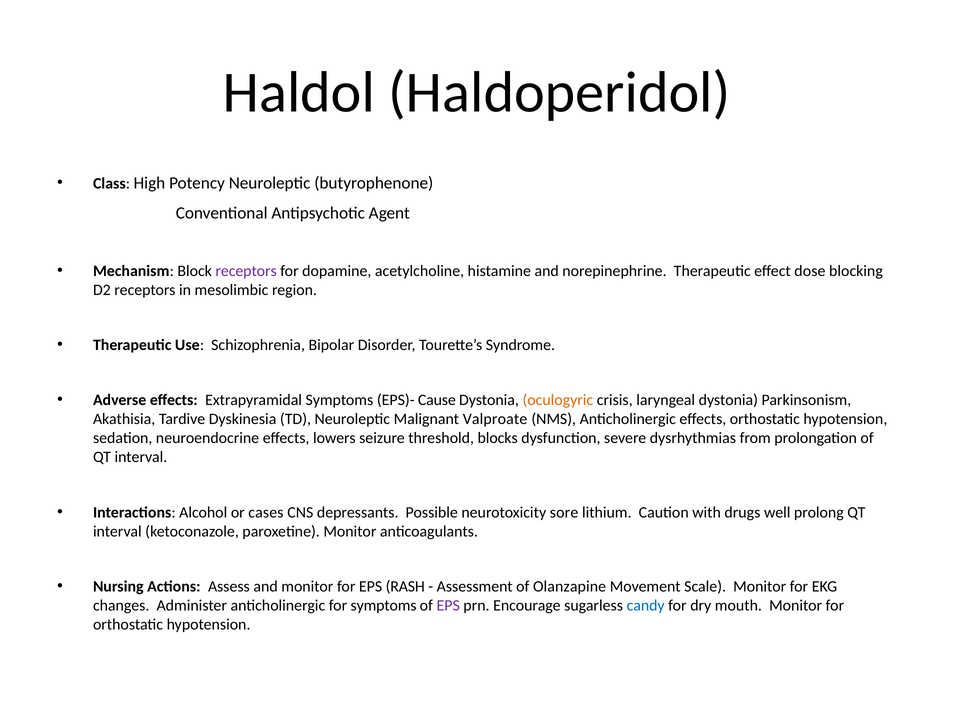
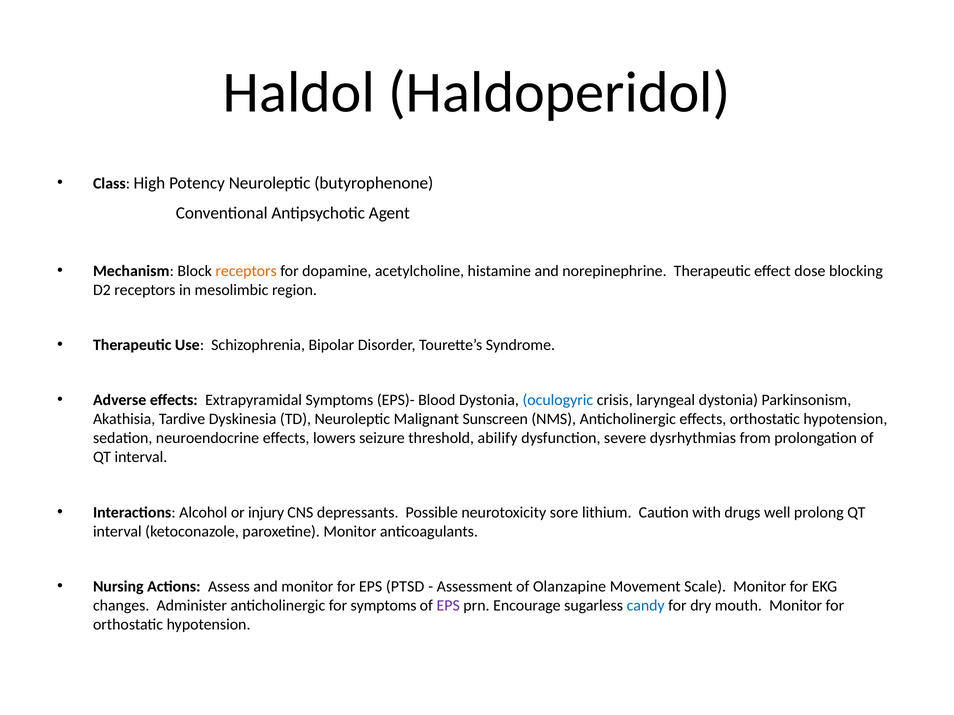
receptors colour: purple -> orange (246, 271)
Cause: Cause -> Blood (437, 400)
oculogyric colour: orange -> blue (558, 400)
Valproate: Valproate -> Sunscreen (495, 419)
blocks: blocks -> abilify (498, 438)
cases: cases -> injury (266, 513)
RASH: RASH -> PTSD (405, 587)
